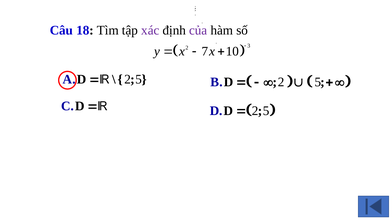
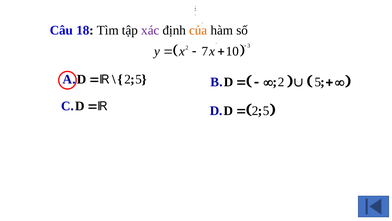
của colour: purple -> orange (198, 30)
